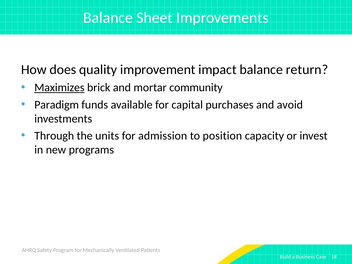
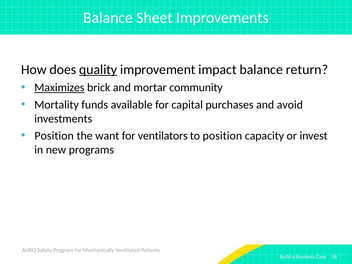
quality underline: none -> present (98, 70)
Paradigm: Paradigm -> Mortality (57, 105)
Through: Through -> Position (54, 136)
units: units -> want (107, 136)
admission: admission -> ventilators (163, 136)
